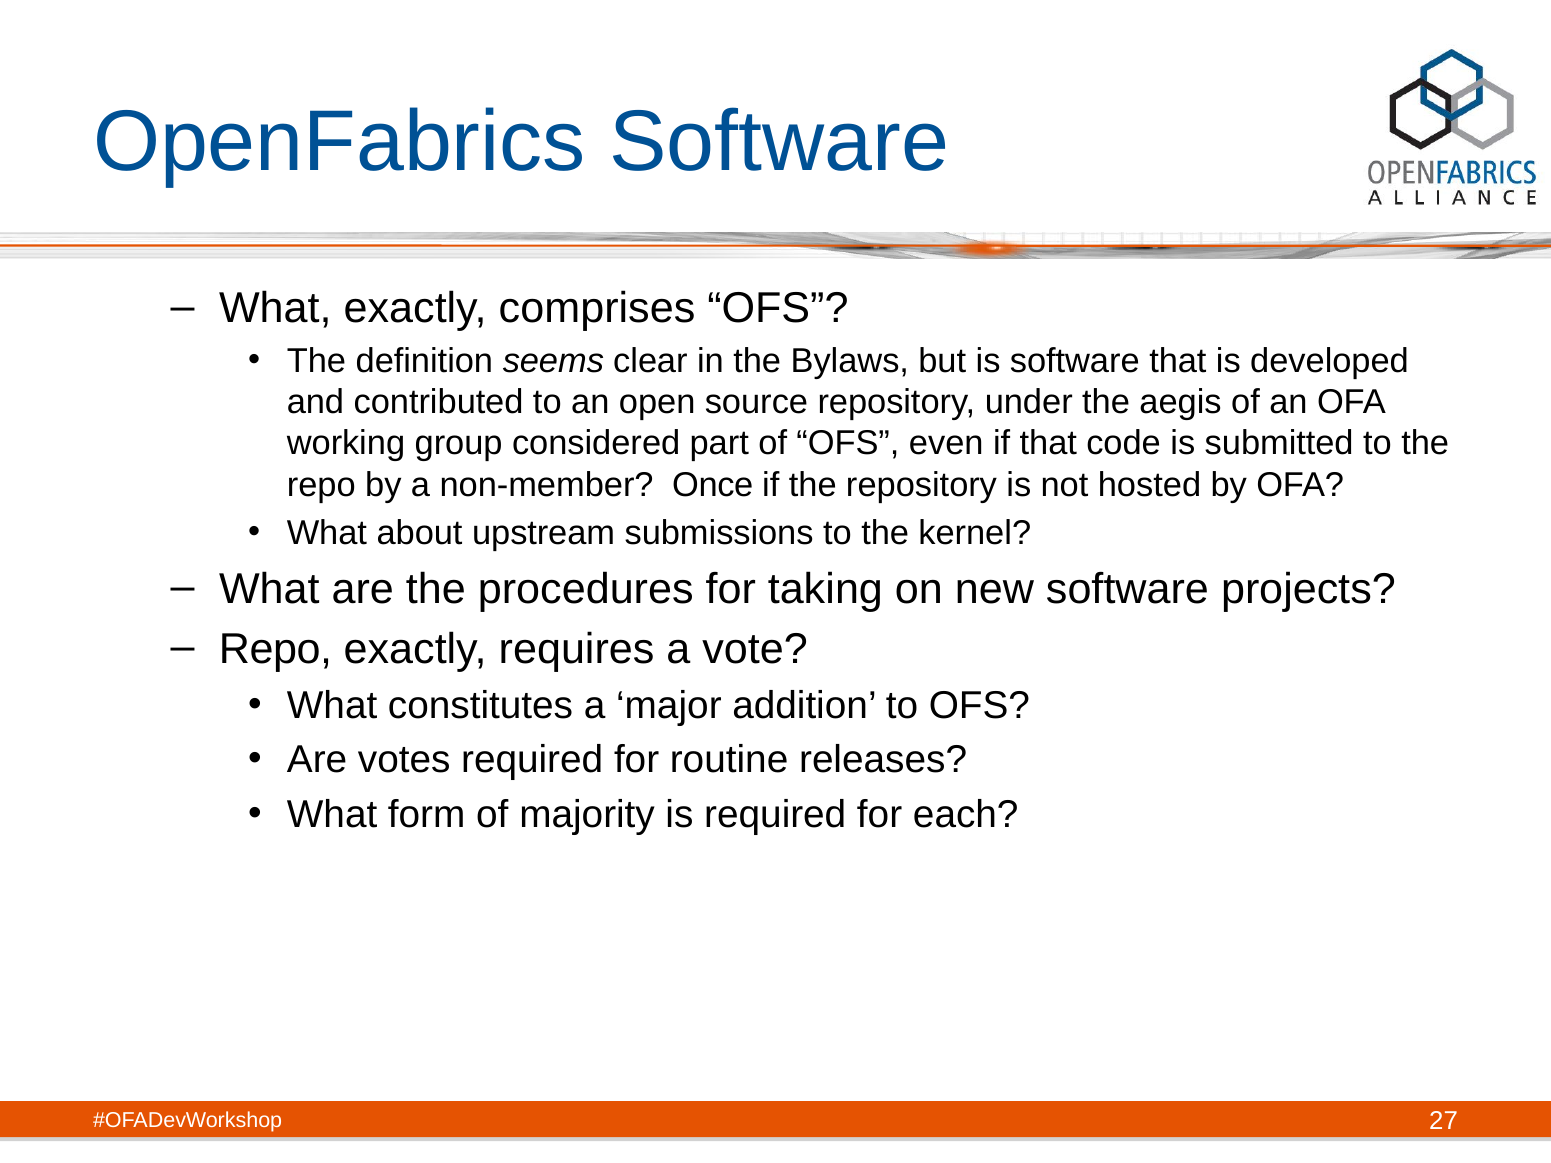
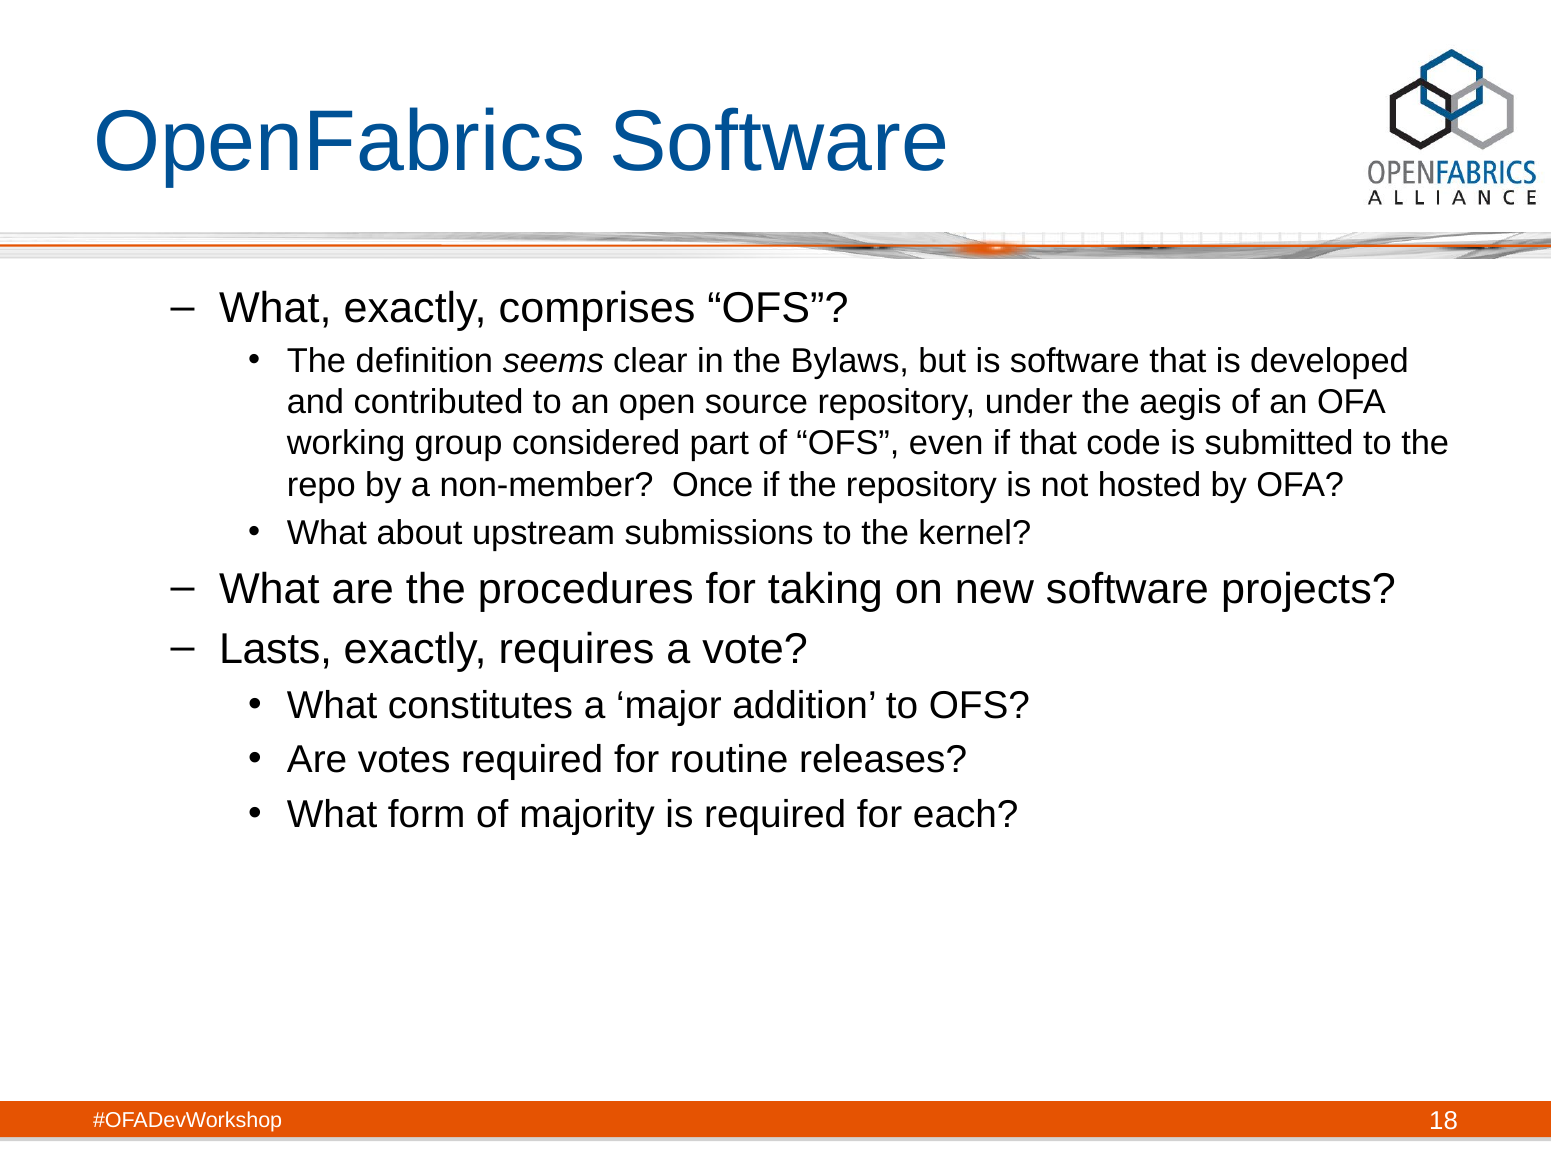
Repo: Repo -> Lasts (276, 649)
27: 27 -> 18 (1444, 1121)
